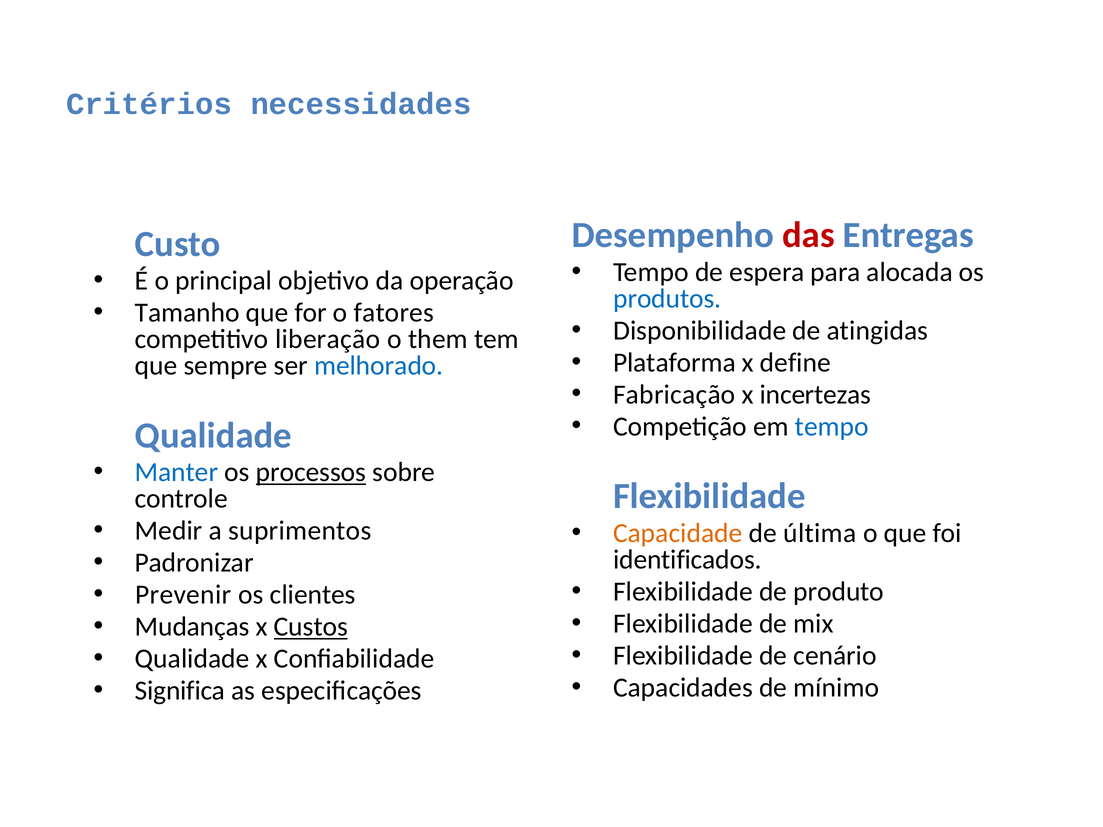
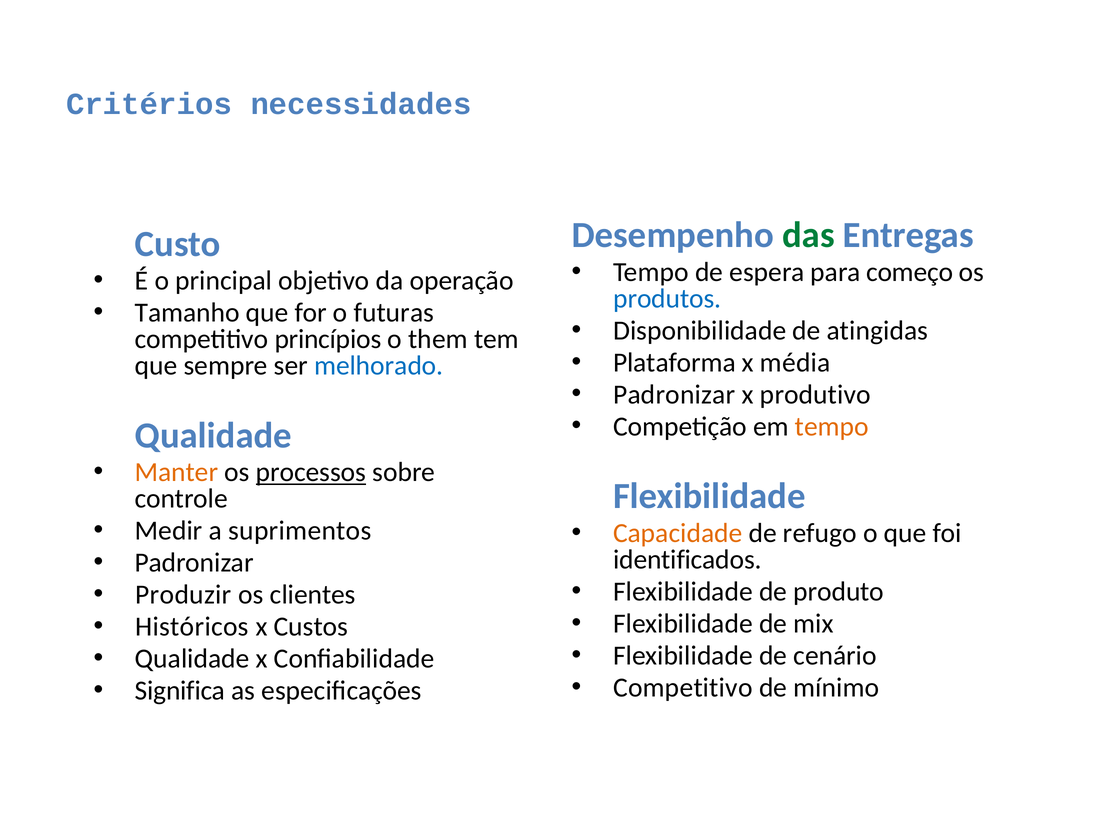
das colour: red -> green (808, 235)
alocada: alocada -> começo (910, 272)
fatores: fatores -> futuras (394, 313)
liberação: liberação -> princípios (328, 339)
define: define -> média (795, 363)
Fabricação: Fabricação -> Padronizar (674, 395)
incertezas: incertezas -> produtivo (815, 395)
tempo colour: blue -> orange (832, 427)
Manter colour: blue -> orange (177, 472)
última: última -> refugo (820, 533)
Prevenir: Prevenir -> Produzir (183, 595)
Mudanças: Mudanças -> Históricos (192, 627)
Custos underline: present -> none (311, 627)
Capacidades: Capacidades -> Competitivo (683, 688)
